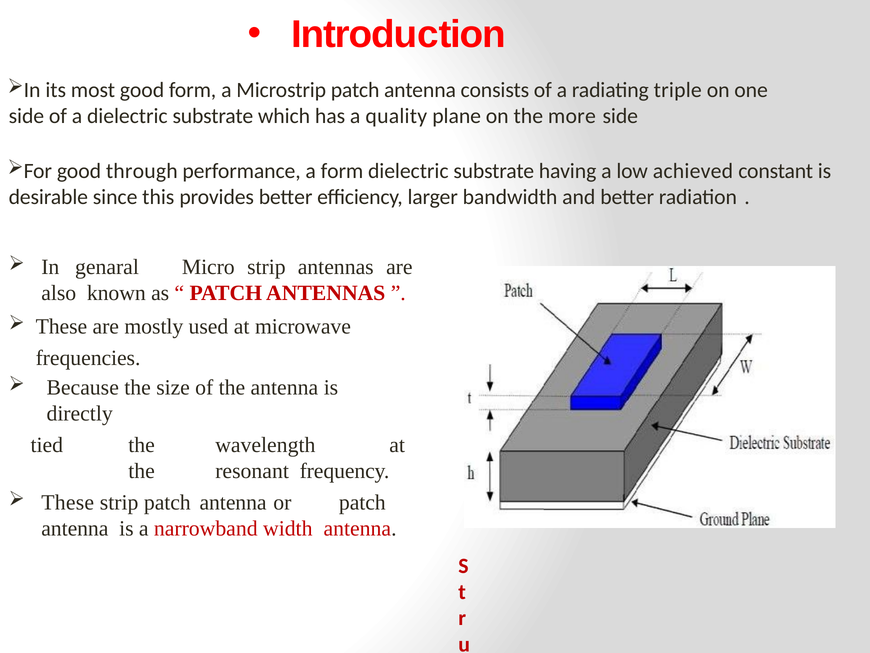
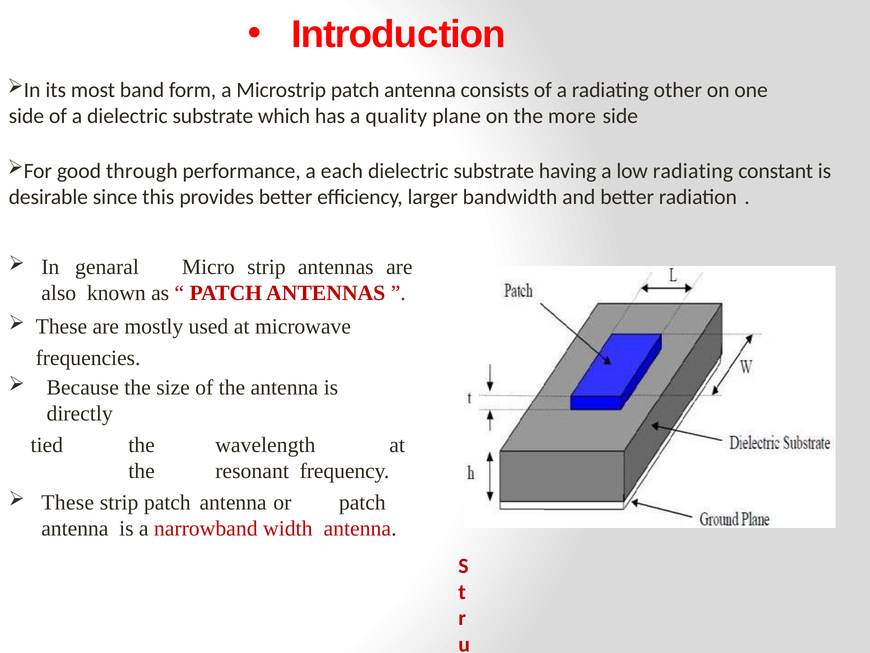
most good: good -> band (142, 90)
triple: triple -> other (678, 90)
a form: form -> each (342, 171)
low achieved: achieved -> radiating (693, 171)
